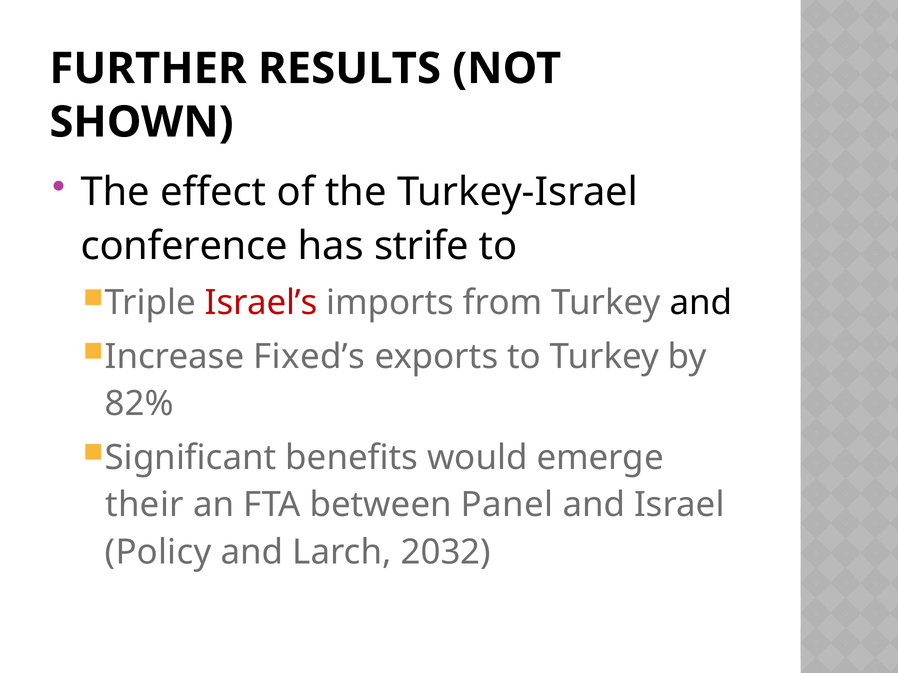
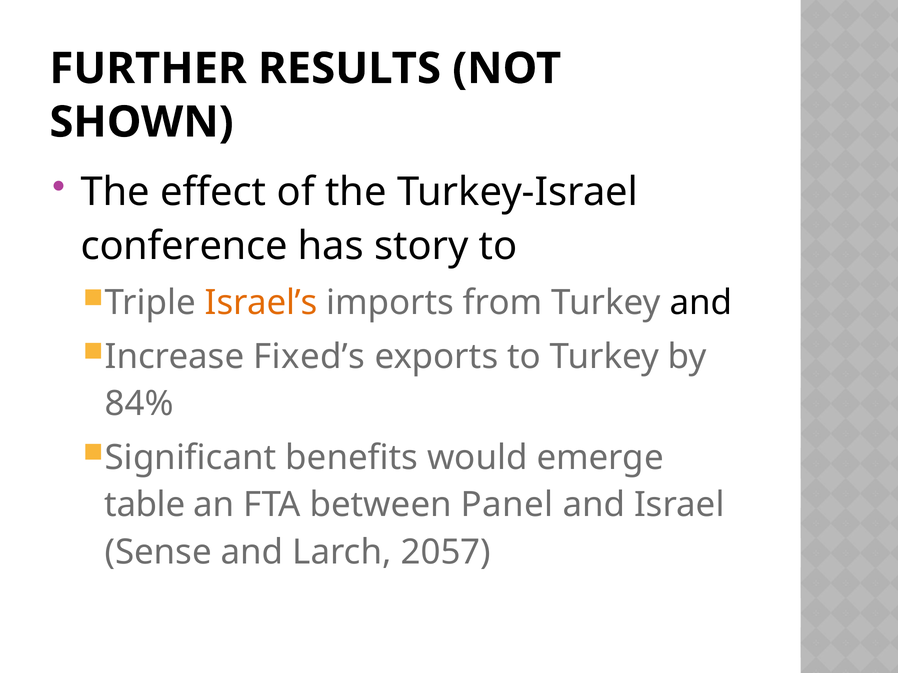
strife: strife -> story (421, 246)
Israel’s colour: red -> orange (261, 303)
82%: 82% -> 84% (139, 404)
their: their -> table (145, 505)
Policy: Policy -> Sense (158, 553)
2032: 2032 -> 2057 (446, 553)
